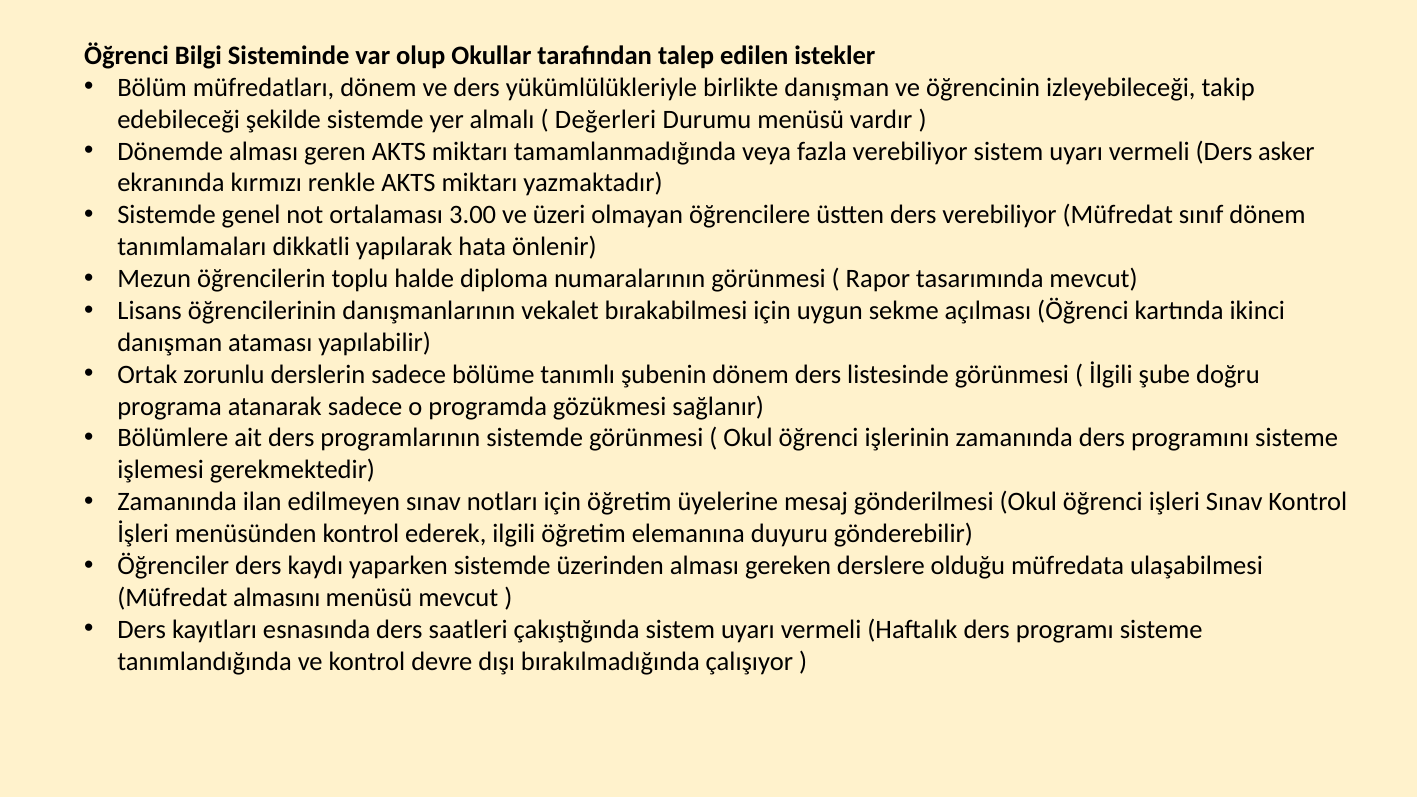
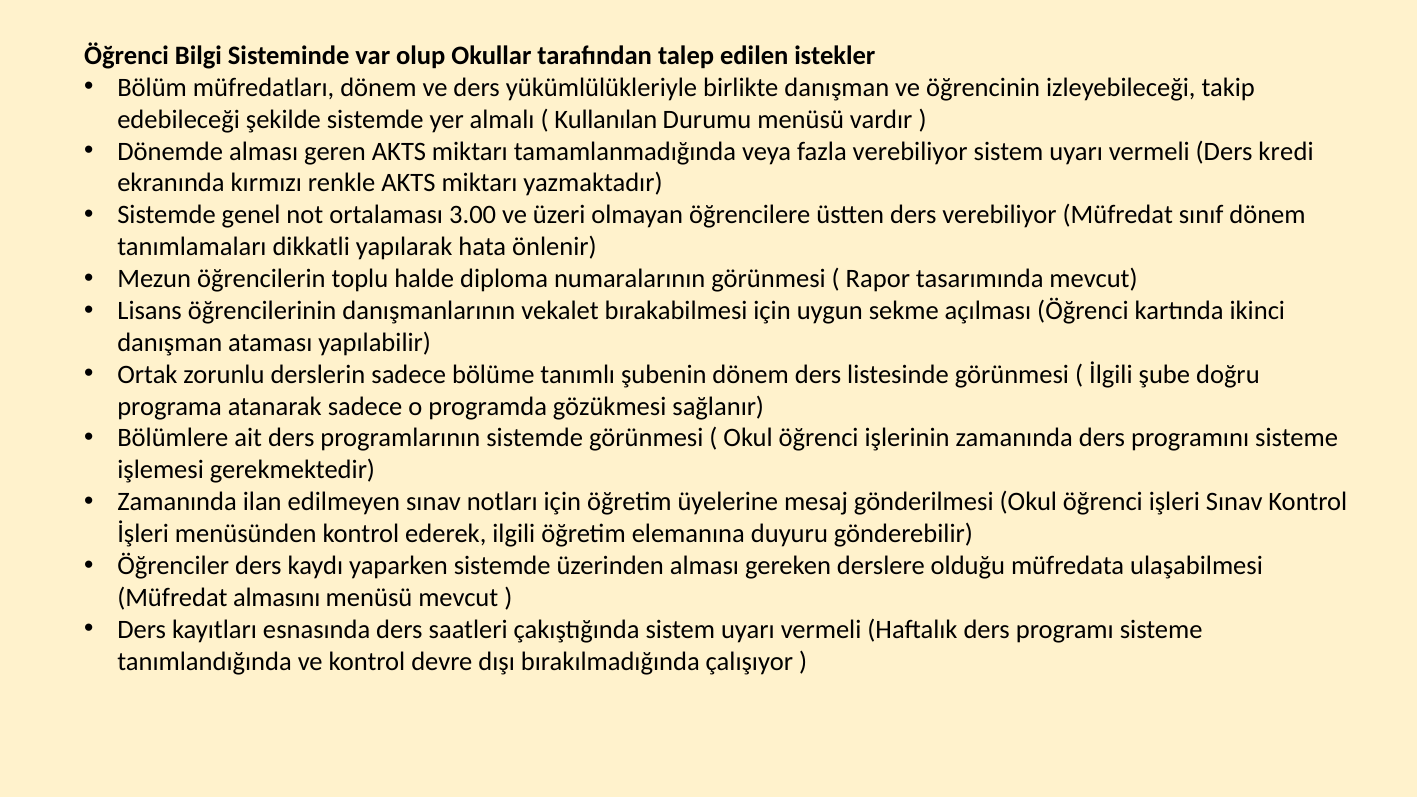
Değerleri: Değerleri -> Kullanılan (606, 119)
asker: asker -> kredi (1286, 151)
